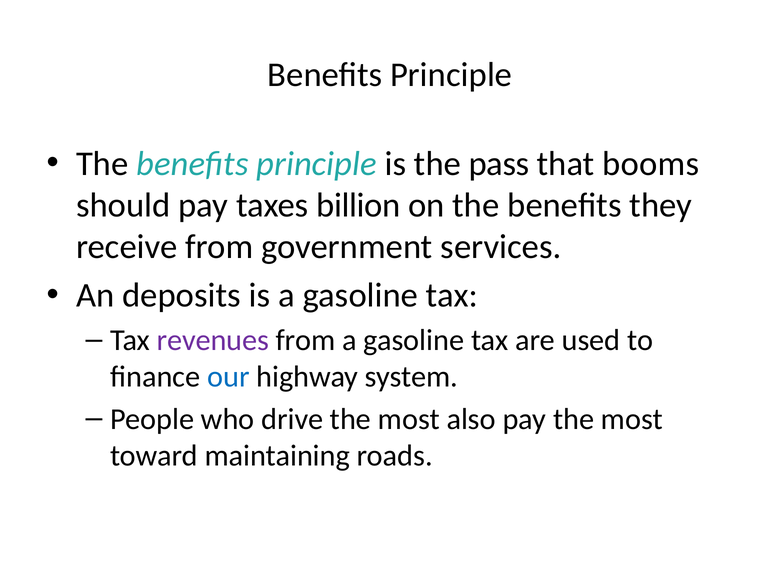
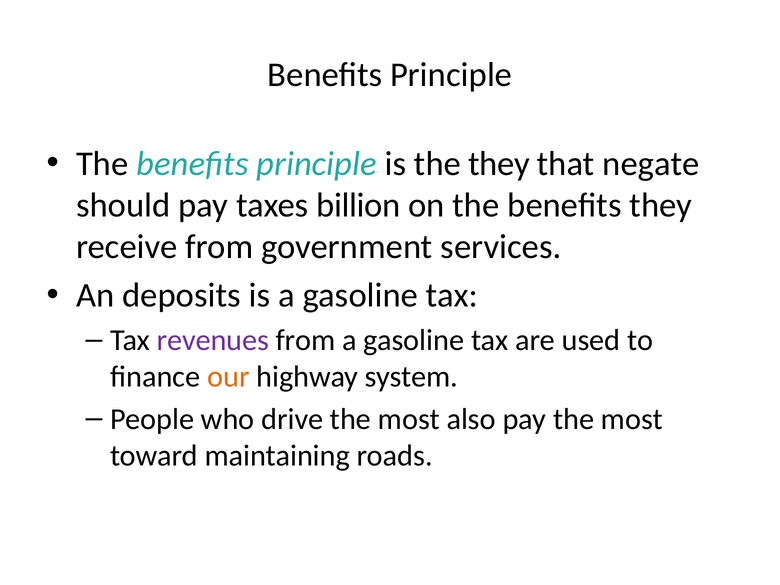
the pass: pass -> they (499, 164)
booms: booms -> negate (651, 164)
our colour: blue -> orange (228, 377)
